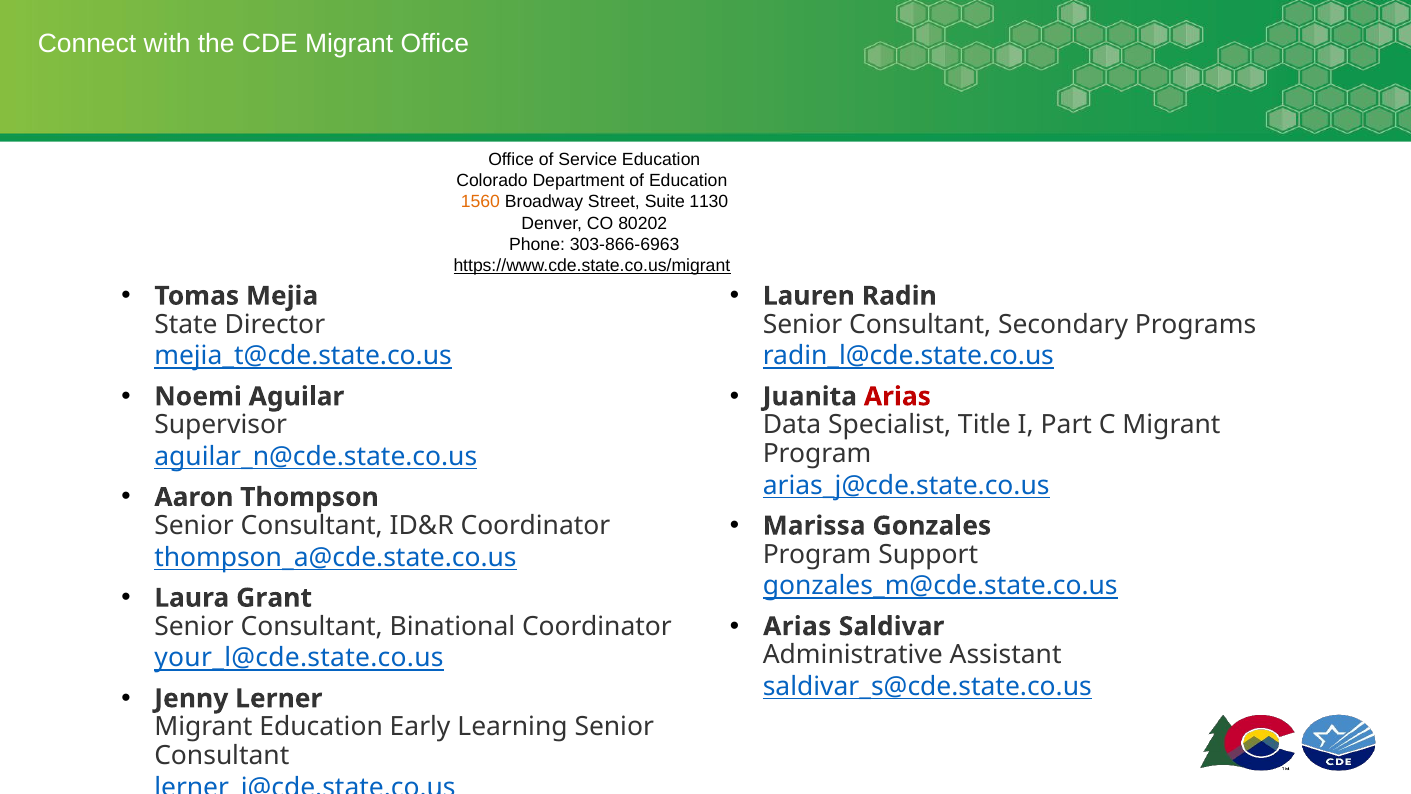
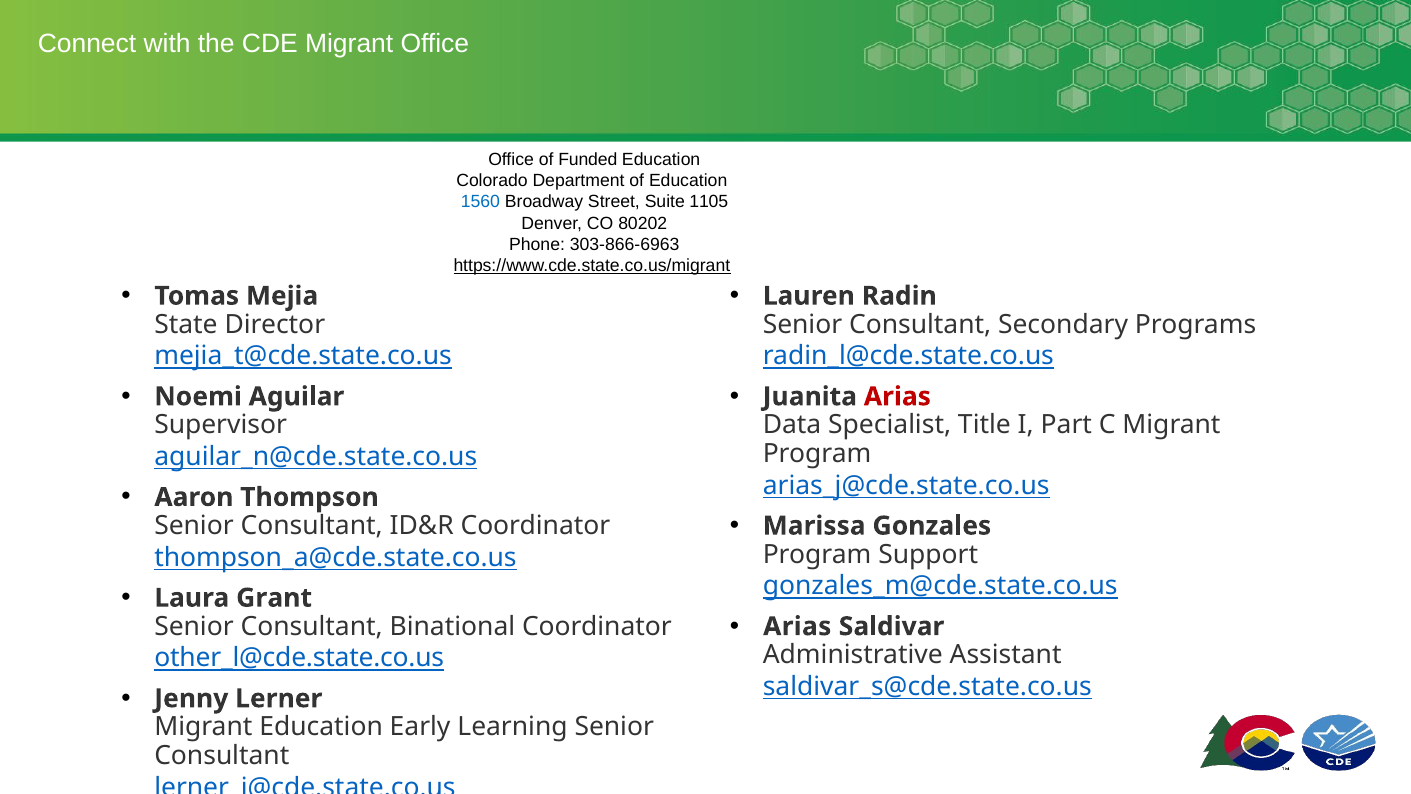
Service: Service -> Funded (588, 160)
1560 colour: orange -> blue (480, 202)
1130: 1130 -> 1105 (709, 202)
your_l@cde.state.co.us: your_l@cde.state.co.us -> other_l@cde.state.co.us (299, 658)
